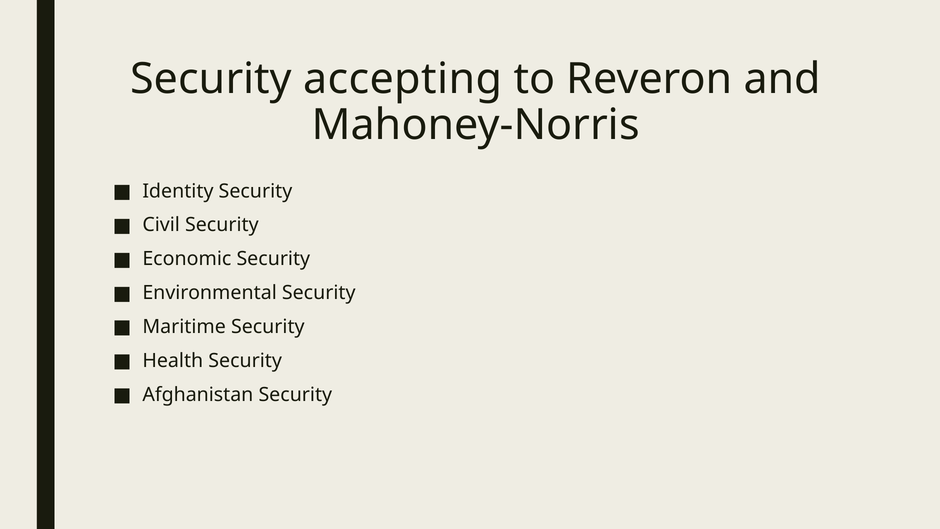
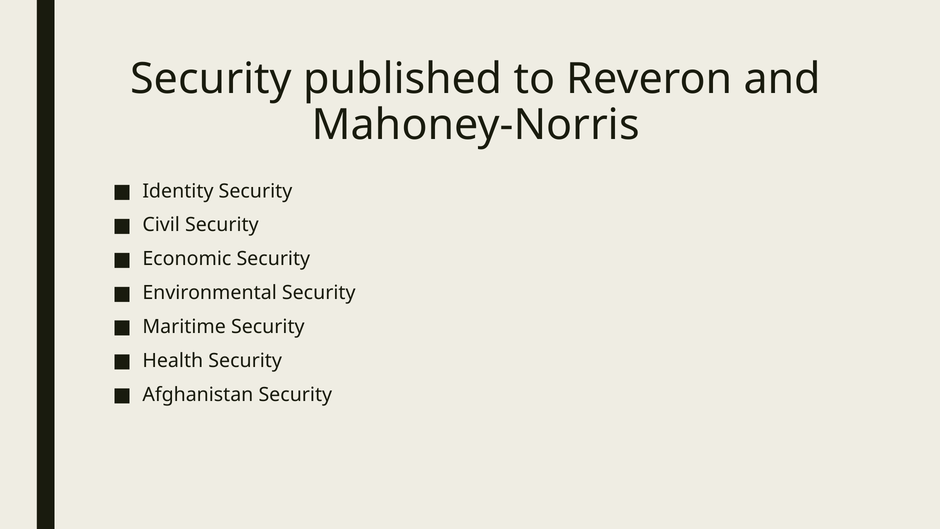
accepting: accepting -> published (403, 79)
